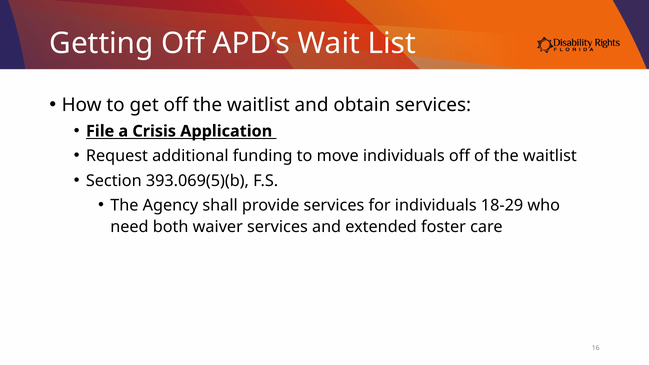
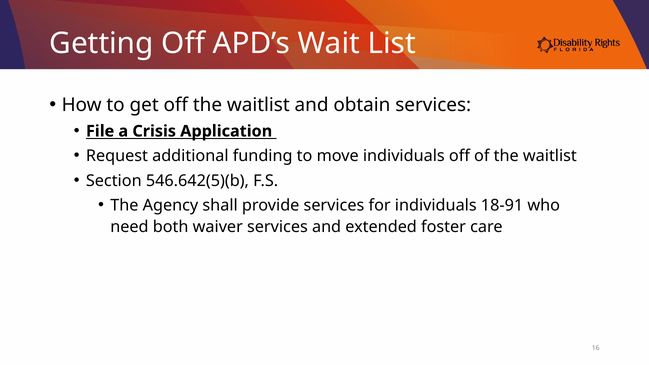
393.069(5)(b: 393.069(5)(b -> 546.642(5)(b (197, 181)
18-29: 18-29 -> 18-91 (502, 206)
